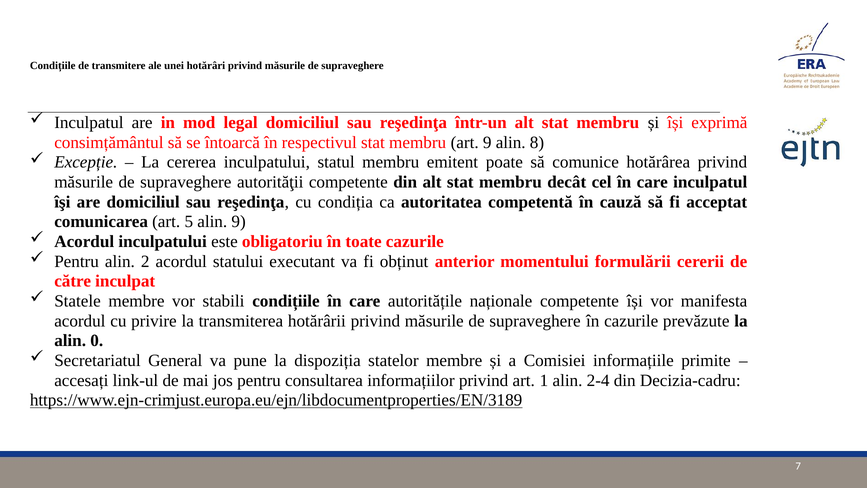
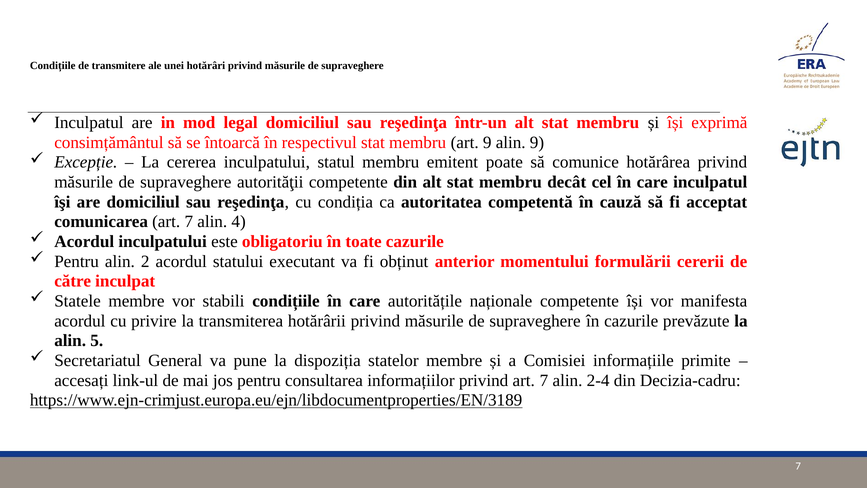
alin 8: 8 -> 9 (537, 142)
comunicarea art 5: 5 -> 7 (189, 222)
alin 9: 9 -> 4 (239, 222)
0: 0 -> 5 (97, 340)
privind art 1: 1 -> 7 (544, 380)
